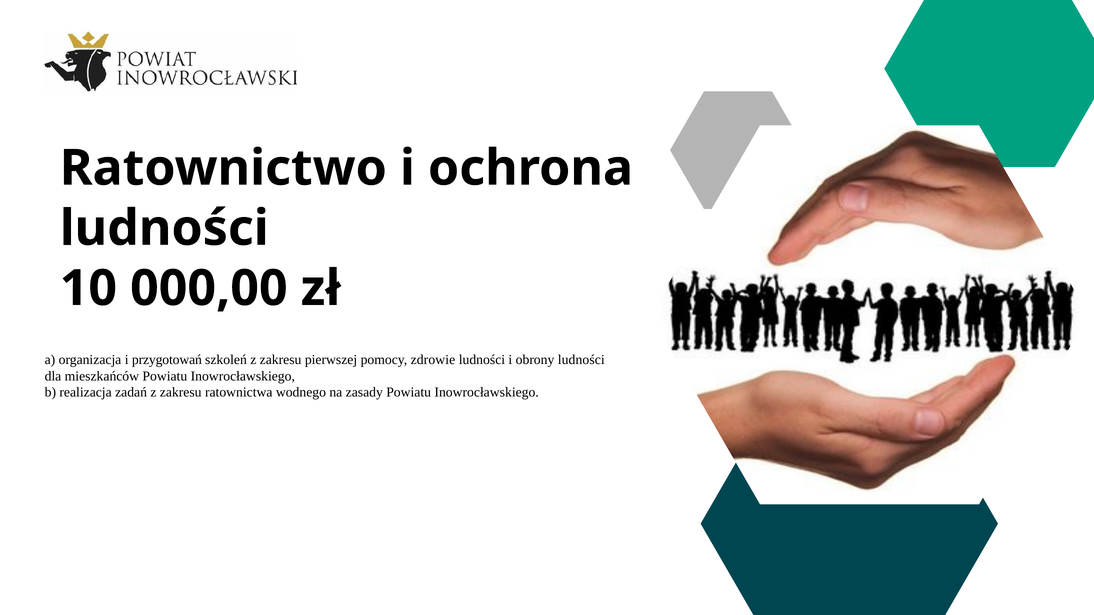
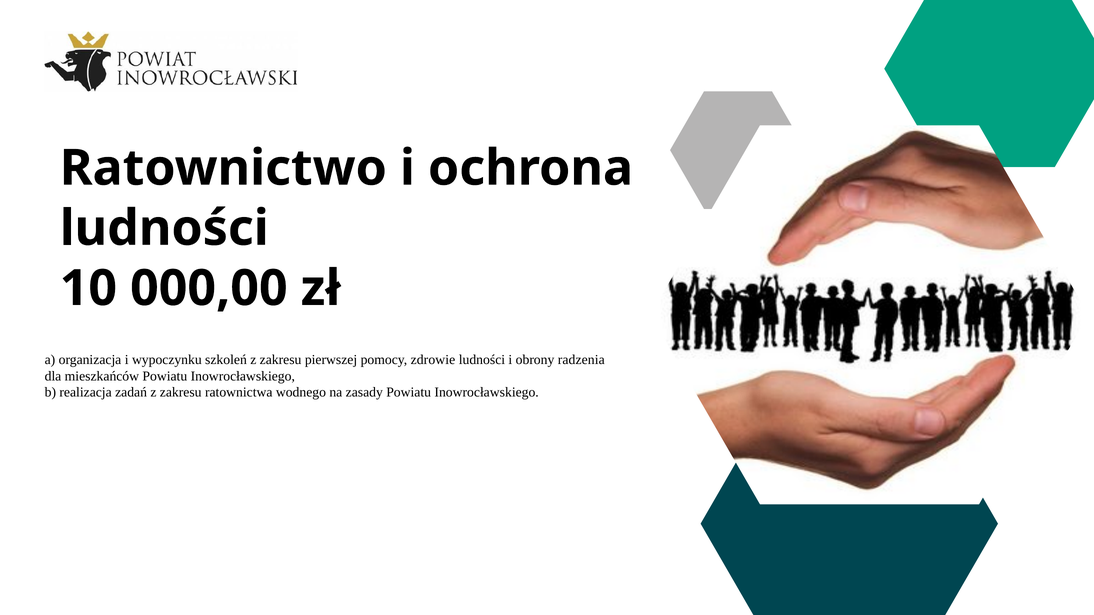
przygotowań: przygotowań -> wypoczynku (167, 360)
obrony ludności: ludności -> radzenia (581, 360)
